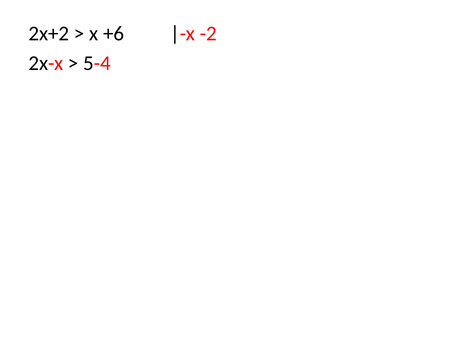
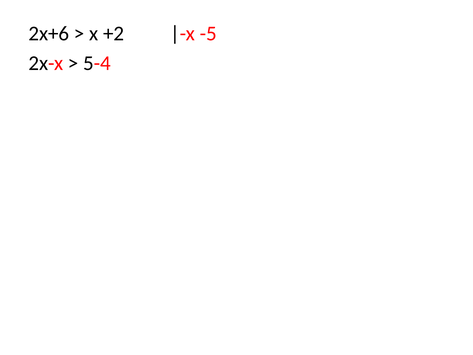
2x+2: 2x+2 -> 2x+6 (49, 34)
+6: +6 -> +2 (114, 34)
-2: -2 -> -5 (208, 34)
